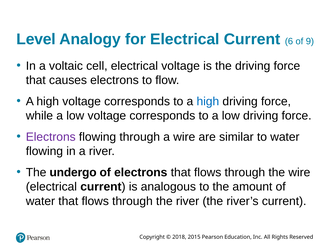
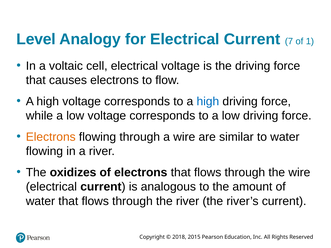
6: 6 -> 7 (289, 41)
9: 9 -> 1 (310, 41)
Electrons colour: purple -> orange (51, 137)
undergo: undergo -> oxidizes (73, 173)
